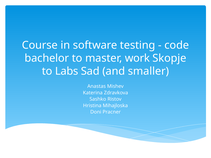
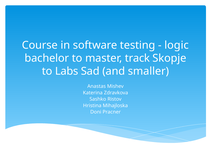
code: code -> logic (177, 45)
work: work -> track (137, 58)
